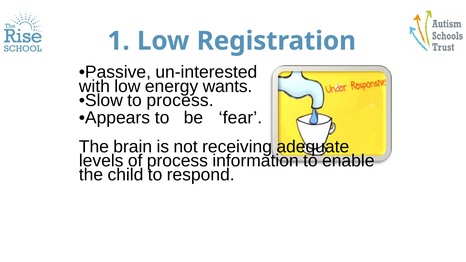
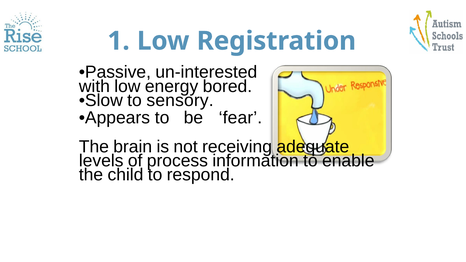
wants: wants -> bored (227, 86)
to process: process -> sensory (180, 100)
